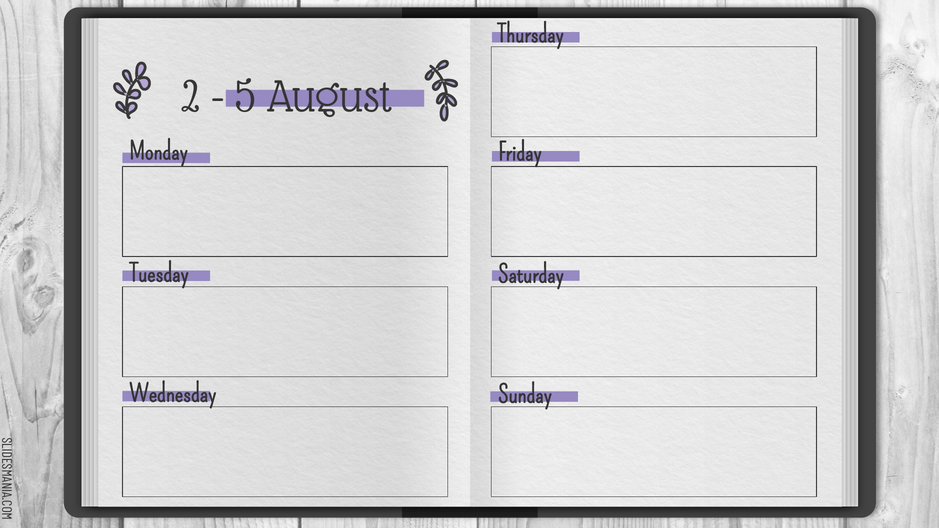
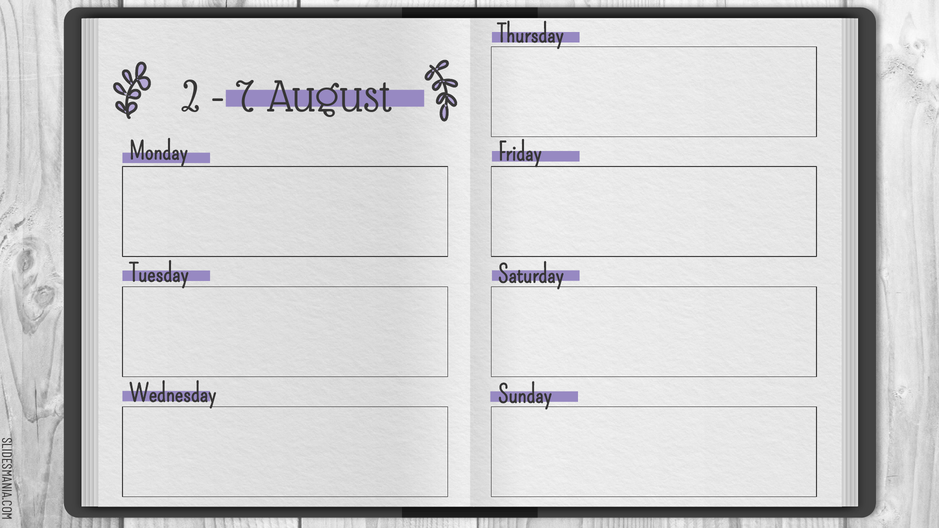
5: 5 -> 7 (245, 96)
